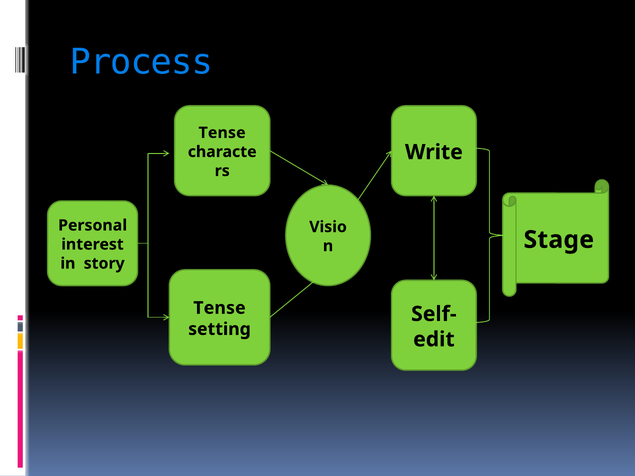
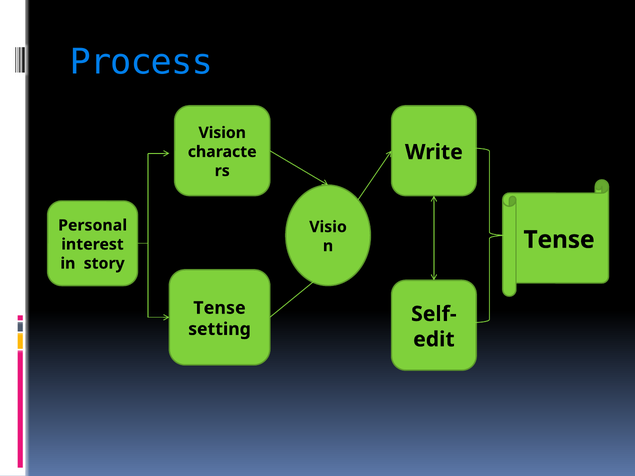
Tense: Tense -> Vision (222, 133)
Stage: Stage -> Tense (559, 240)
